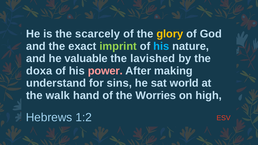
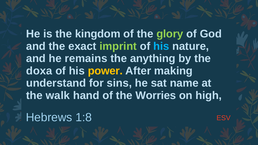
scarcely: scarcely -> kingdom (98, 34)
glory colour: yellow -> light green (170, 34)
valuable: valuable -> remains (86, 59)
lavished: lavished -> anything (153, 59)
power colour: pink -> yellow (105, 71)
world: world -> name (184, 83)
1:2: 1:2 -> 1:8 (84, 117)
